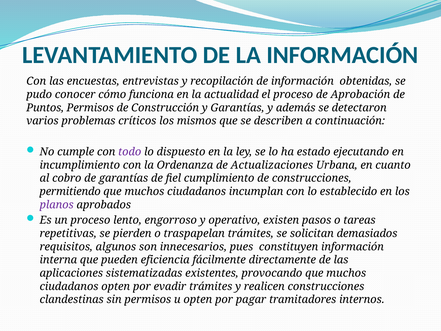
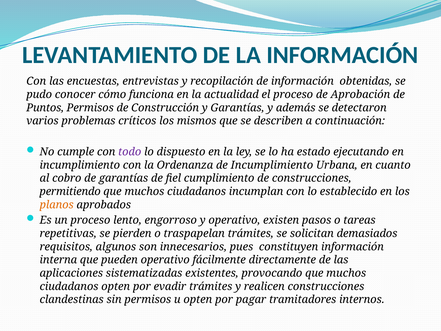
de Actualizaciones: Actualizaciones -> Incumplimiento (272, 165)
planos colour: purple -> orange (57, 205)
pueden eficiencia: eficiencia -> operativo (165, 260)
